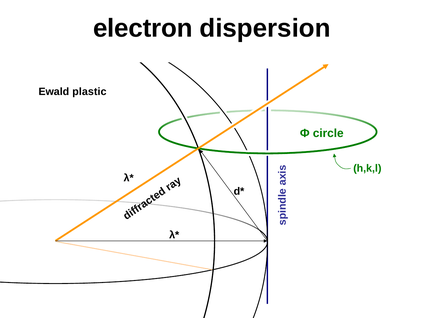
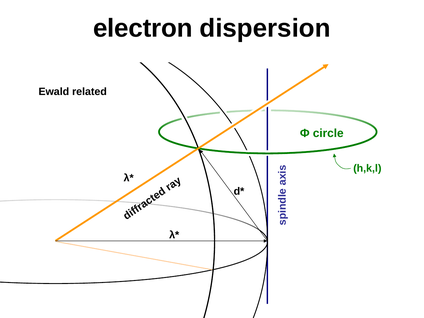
plastic: plastic -> related (89, 92)
